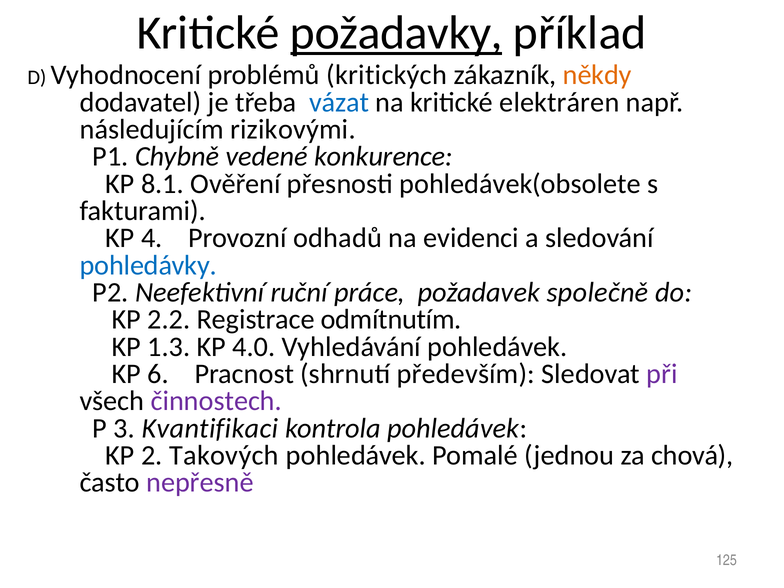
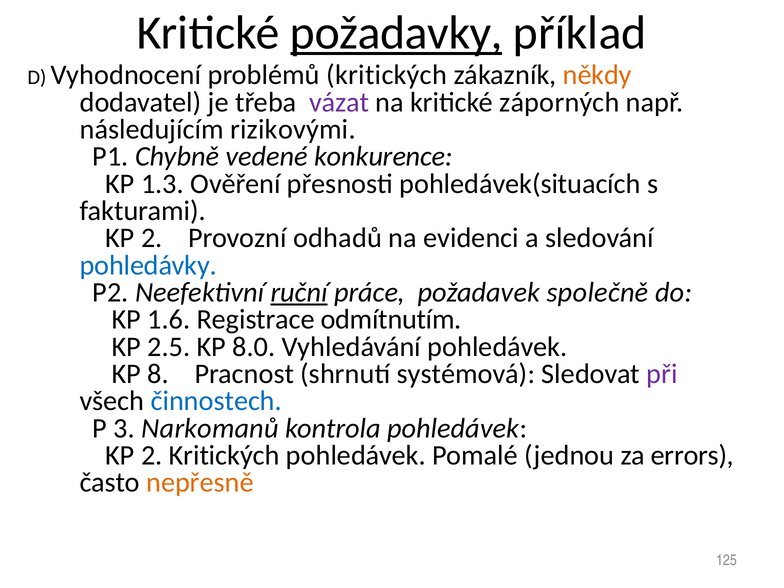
vázat colour: blue -> purple (339, 102)
elektráren: elektráren -> záporných (559, 102)
8.1: 8.1 -> 1.3 (162, 184)
pohledávek(obsolete: pohledávek(obsolete -> pohledávek(situacích (520, 184)
4: 4 -> 2 (152, 238)
ruční underline: none -> present (299, 292)
2.2: 2.2 -> 1.6 (169, 320)
1.3: 1.3 -> 2.5 (169, 347)
4.0: 4.0 -> 8.0 (254, 347)
6: 6 -> 8 (158, 374)
především: především -> systémová (466, 374)
činnostech colour: purple -> blue (216, 401)
Kvantifikaci: Kvantifikaci -> Narkomanů (210, 428)
2 Takových: Takových -> Kritických (224, 455)
chová: chová -> errors (692, 455)
nepřesně colour: purple -> orange (200, 483)
